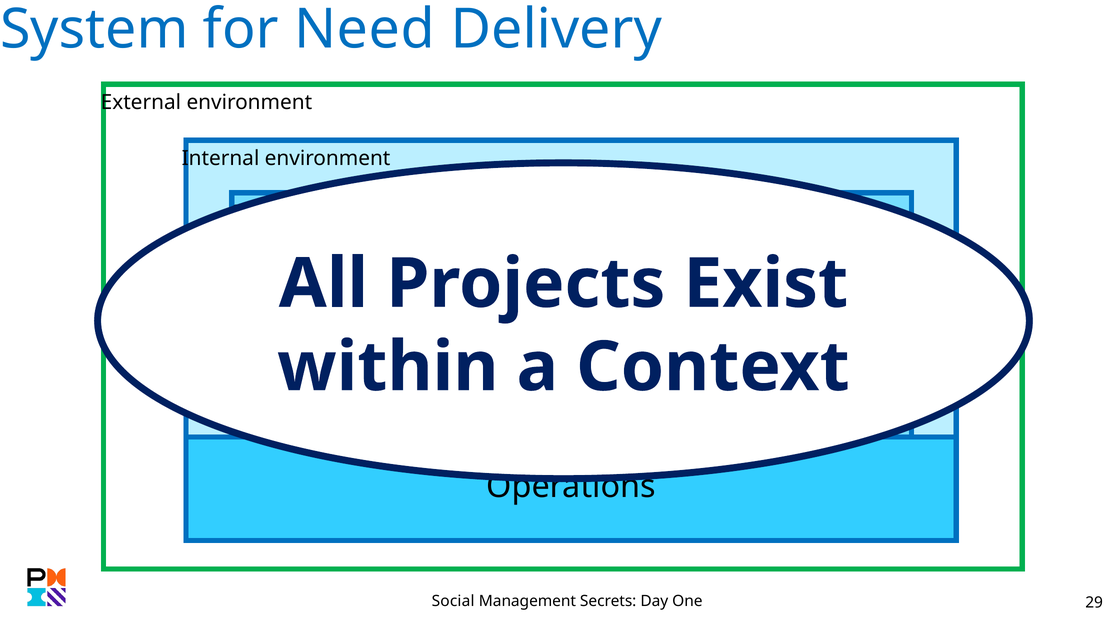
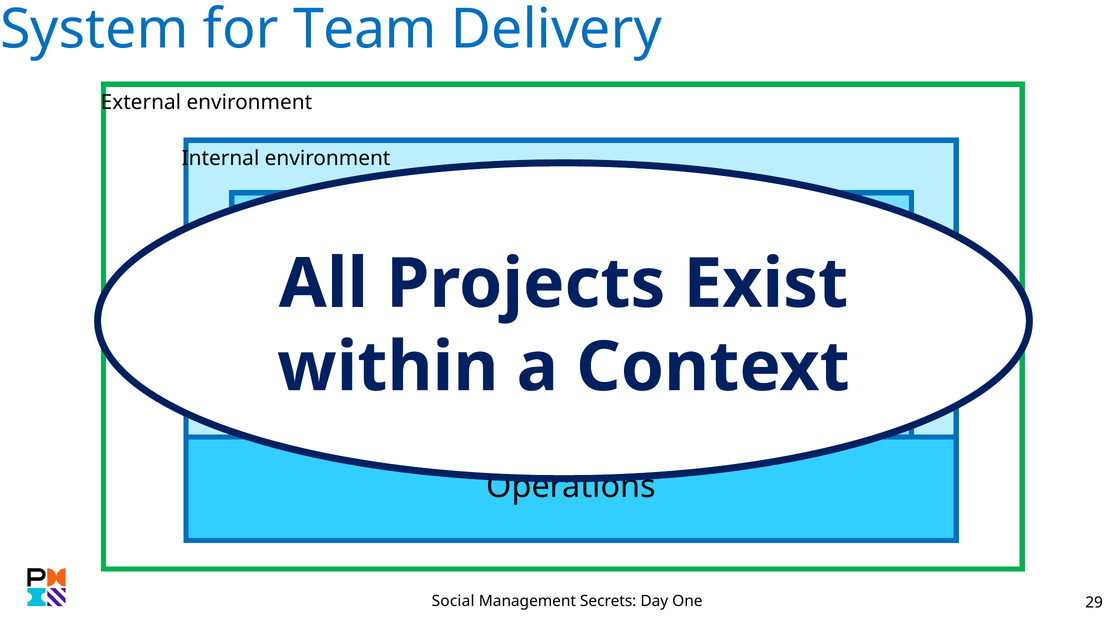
Need: Need -> Team (365, 30)
